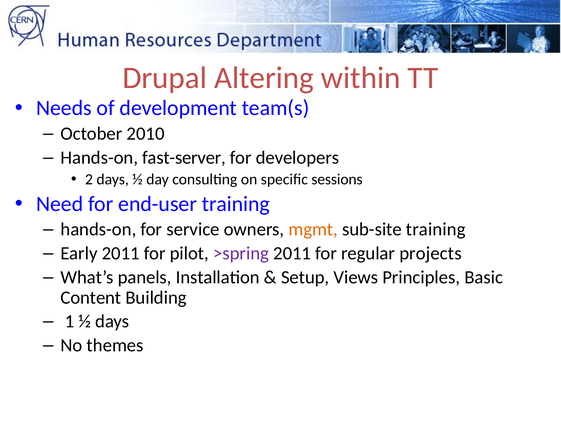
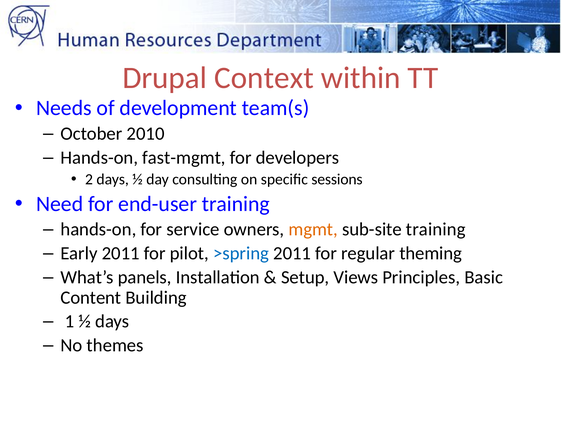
Altering: Altering -> Context (264, 78)
fast-server: fast-server -> fast-mgmt (184, 158)
>spring colour: purple -> blue (241, 253)
projects: projects -> theming (431, 253)
